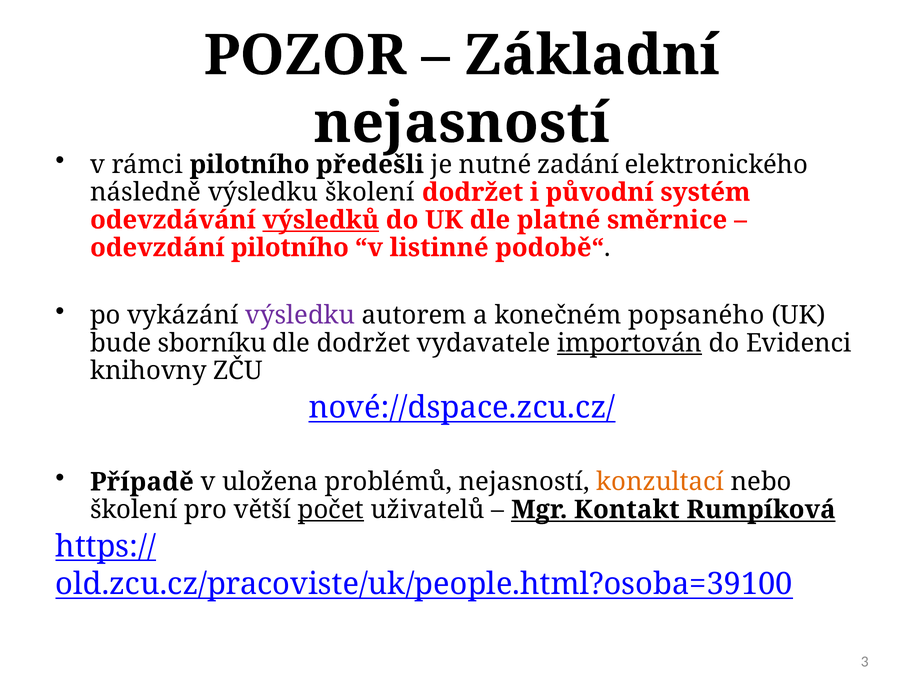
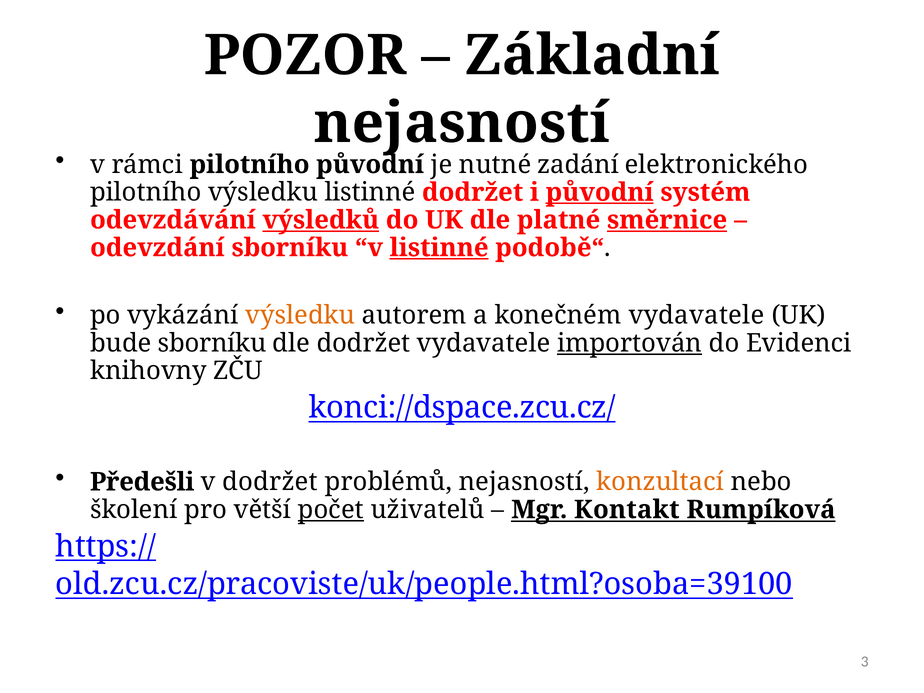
pilotního předešli: předešli -> původní (370, 165)
následně: následně -> pilotního (146, 192)
výsledku školení: školení -> listinné (370, 192)
původní underline: none -> present (600, 192)
směrnice underline: none -> present (667, 220)
odevzdání pilotního: pilotního -> sborníku (290, 248)
listinné underline: none -> present (439, 248)
výsledku colour: purple -> orange (300, 315)
konečném popsaného: popsaného -> vydavatele (696, 315)
nové://dspace.zcu.cz/: nové://dspace.zcu.cz/ -> konci://dspace.zcu.cz/ (462, 408)
Případě: Případě -> Předešli (142, 482)
v uložena: uložena -> dodržet (270, 482)
